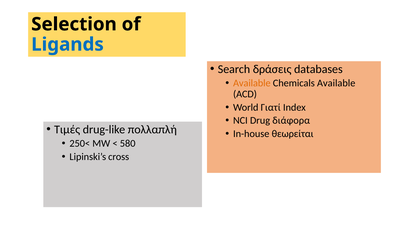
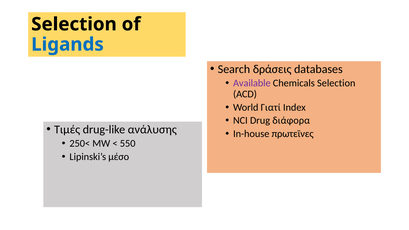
Available colour: orange -> purple (252, 83)
Chemicals Available: Available -> Selection (336, 83)
πολλαπλή: πολλαπλή -> ανάλυσης (152, 130)
θεωρείται: θεωρείται -> πρωτεϊνες (293, 134)
580: 580 -> 550 (128, 144)
cross: cross -> μέσο (119, 157)
